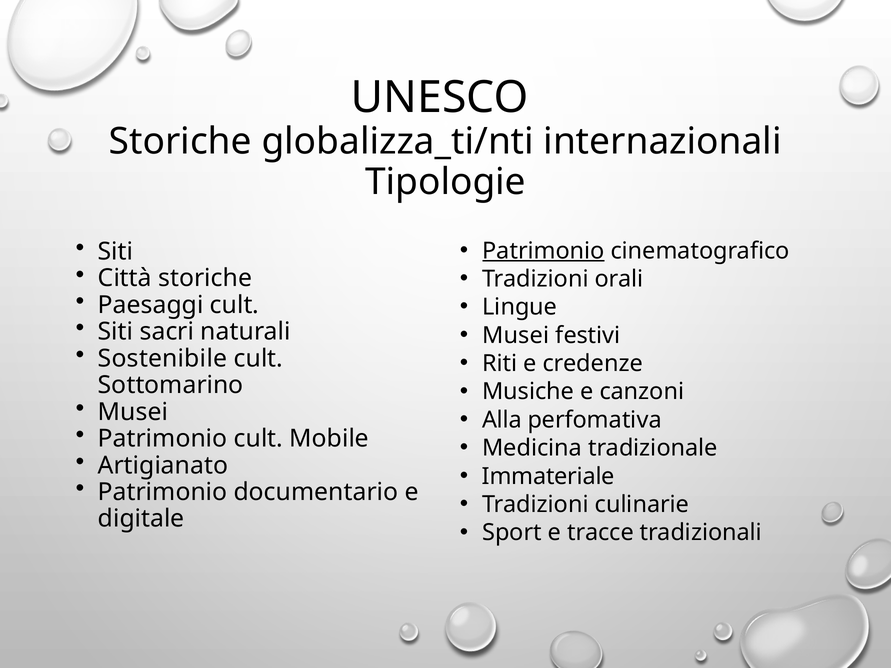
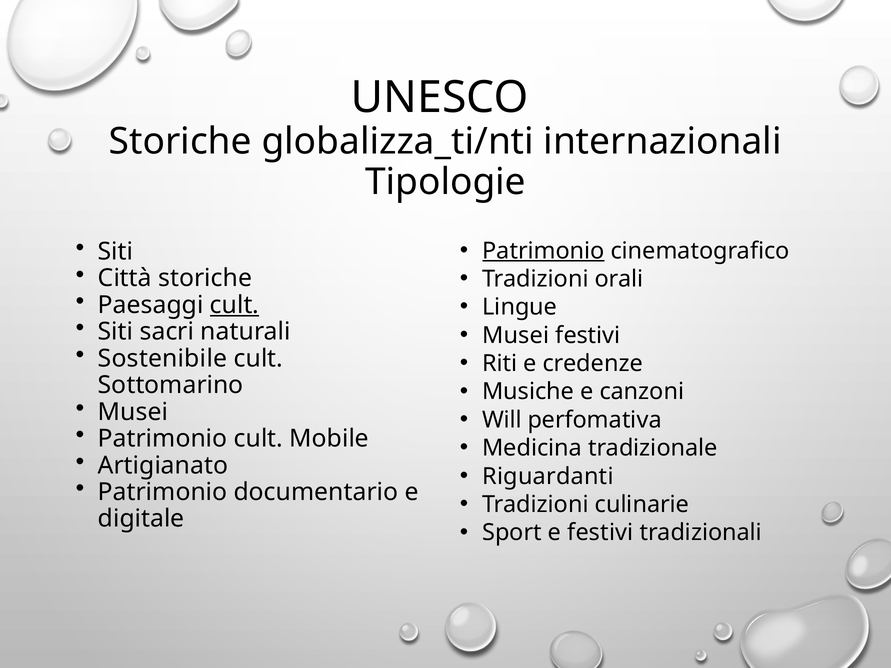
cult underline: none -> present (235, 305)
Alla: Alla -> Will (502, 420)
Immateriale: Immateriale -> Riguardanti (548, 476)
e tracce: tracce -> festivi (600, 533)
